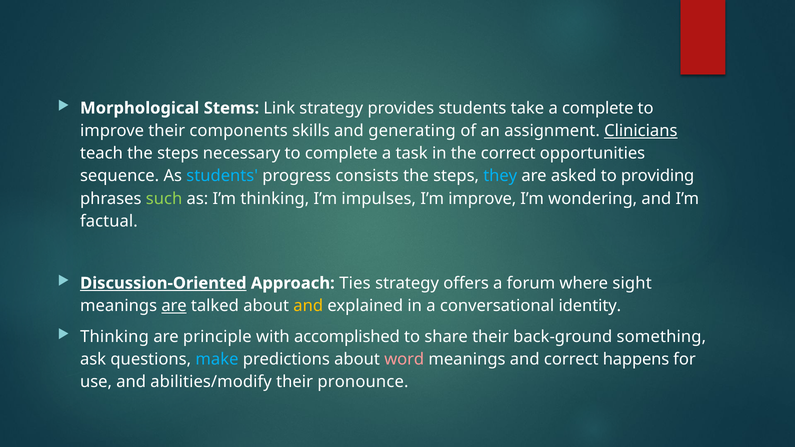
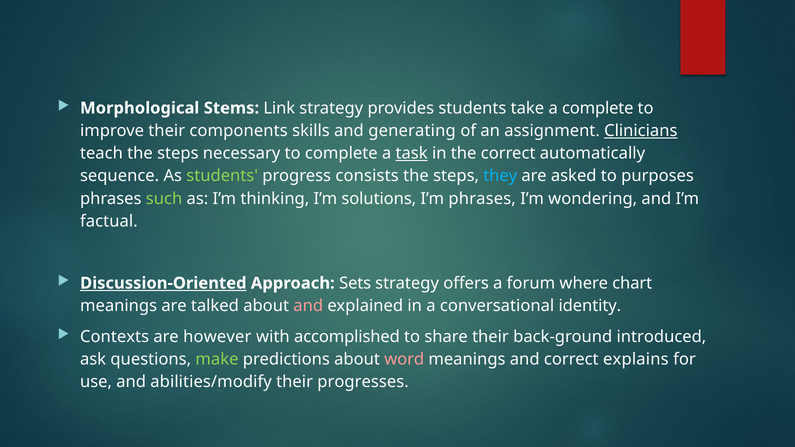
task underline: none -> present (412, 153)
opportunities: opportunities -> automatically (592, 153)
students colour: light blue -> light green (222, 176)
providing: providing -> purposes (658, 176)
impulses: impulses -> solutions (379, 199)
I’m improve: improve -> phrases (482, 199)
Ties: Ties -> Sets (355, 283)
sight: sight -> chart (632, 283)
are underline: present -> none (174, 306)
and colour: yellow -> pink (308, 306)
Thinking: Thinking -> Contexts (115, 337)
principle: principle -> however (217, 337)
something: something -> introduced (661, 337)
make colour: light blue -> light green (217, 360)
happens: happens -> explains (636, 360)
pronounce: pronounce -> progresses (363, 382)
